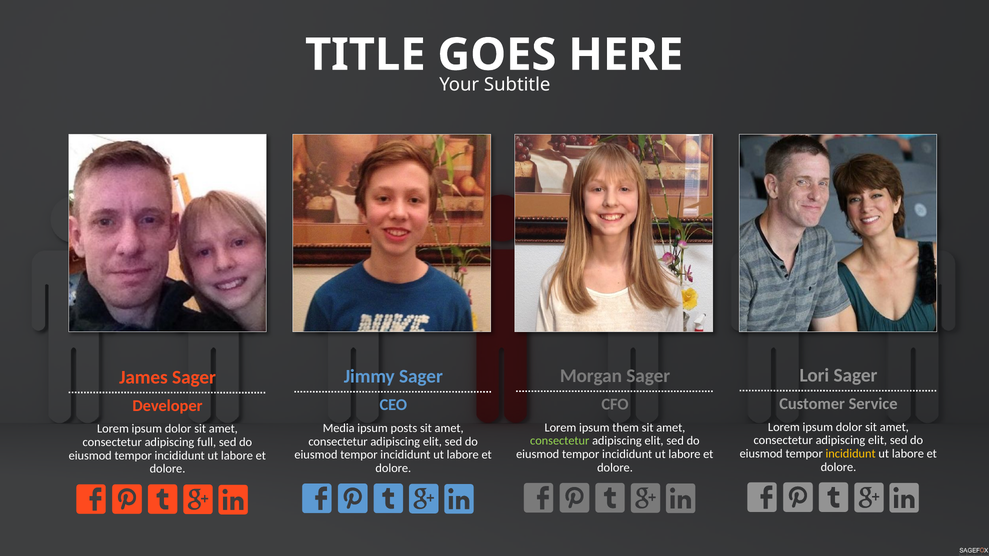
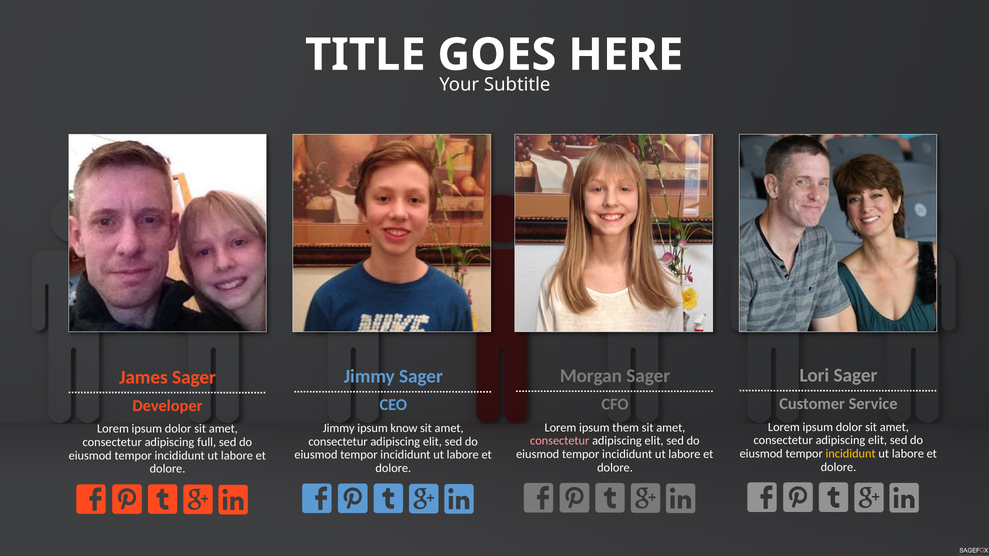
Media: Media -> Jimmy (339, 428)
posts: posts -> know (404, 428)
consectetur colour: light green -> pink (560, 441)
